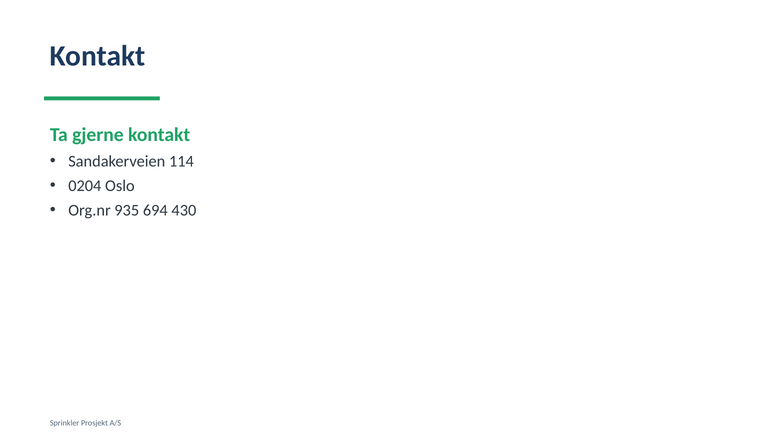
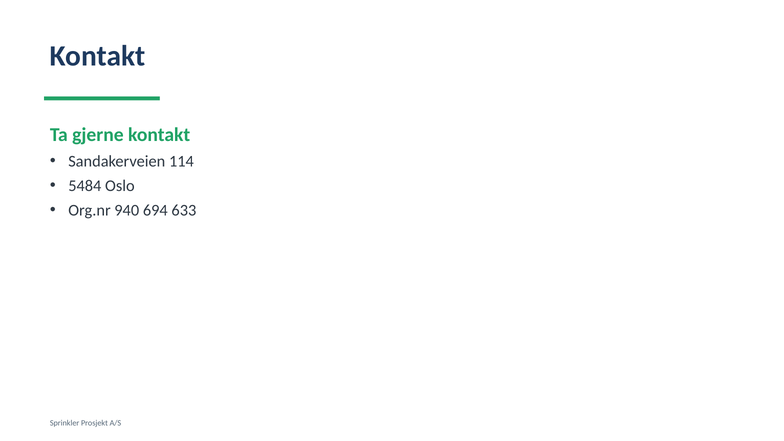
0204: 0204 -> 5484 (85, 186)
935: 935 -> 940 (127, 210)
430: 430 -> 633 (184, 210)
